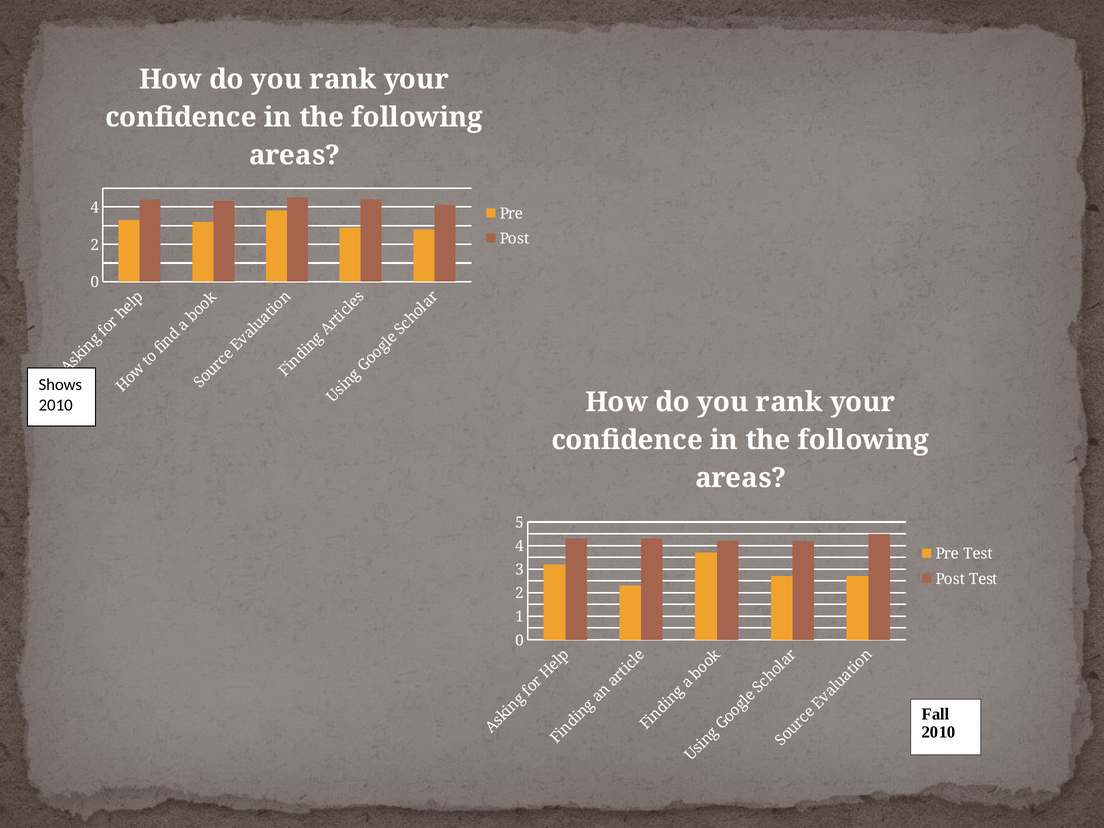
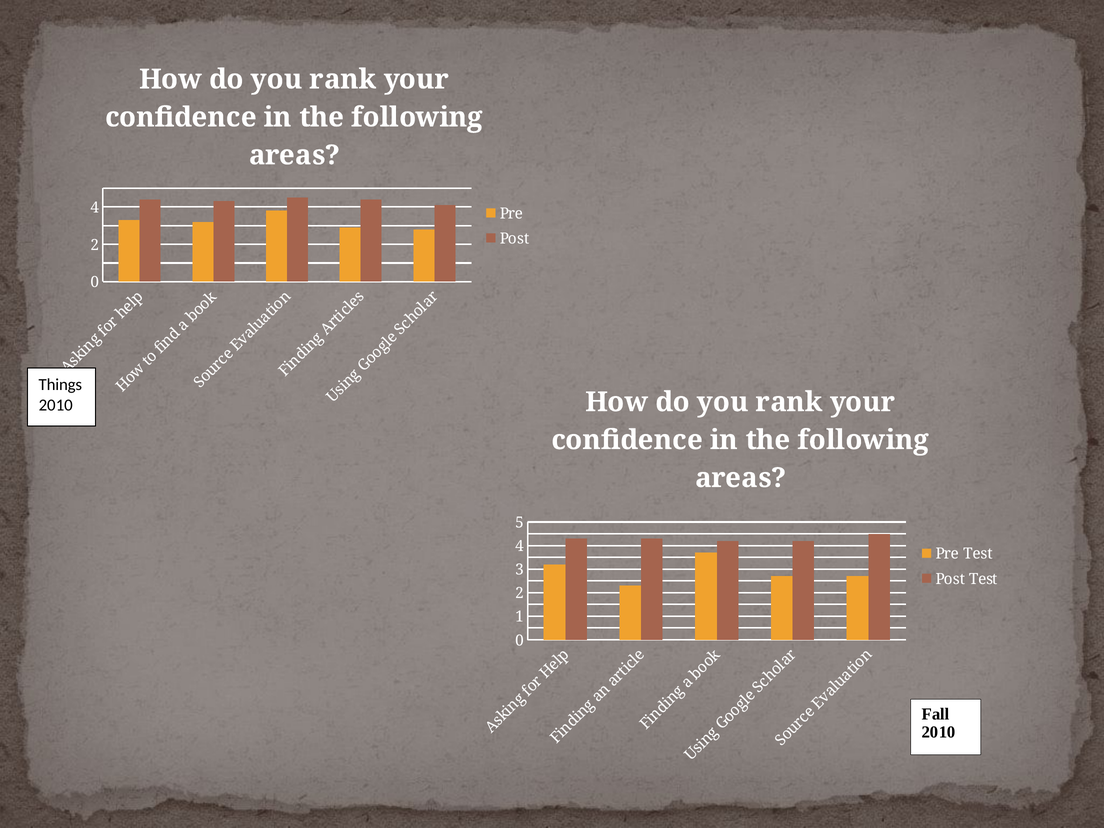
Shows: Shows -> Things (60, 385)
